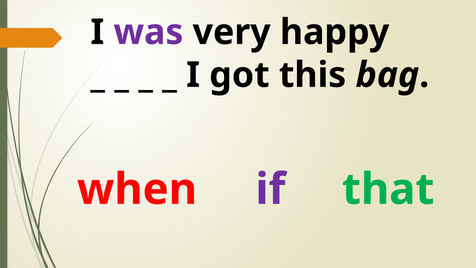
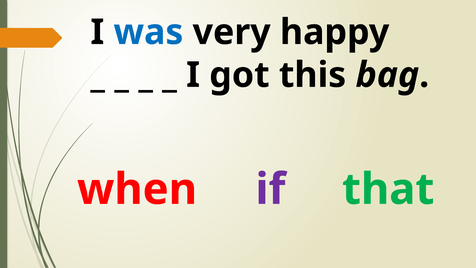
was colour: purple -> blue (148, 32)
